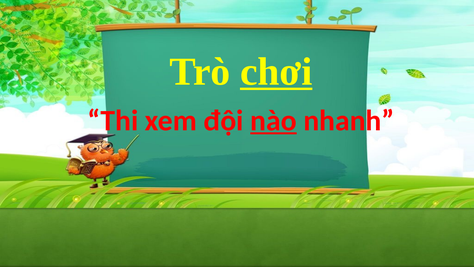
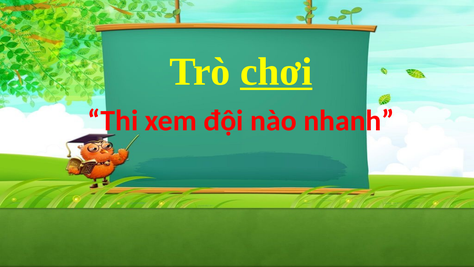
nào underline: present -> none (273, 120)
